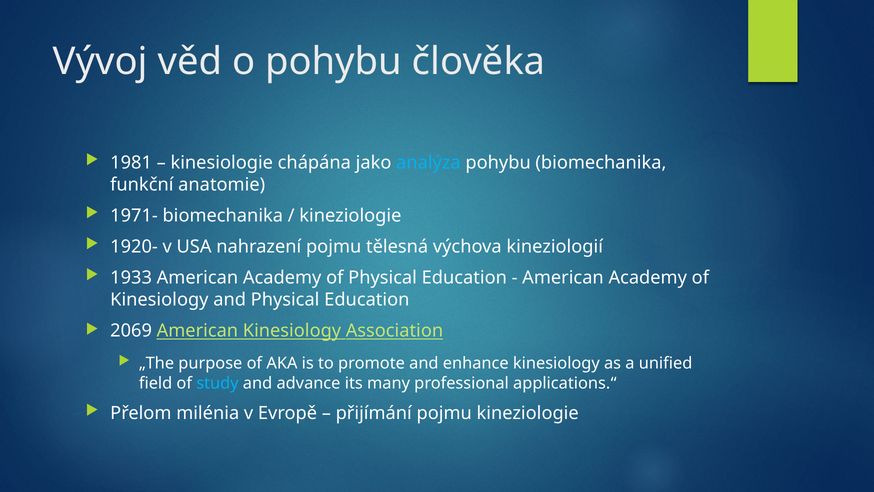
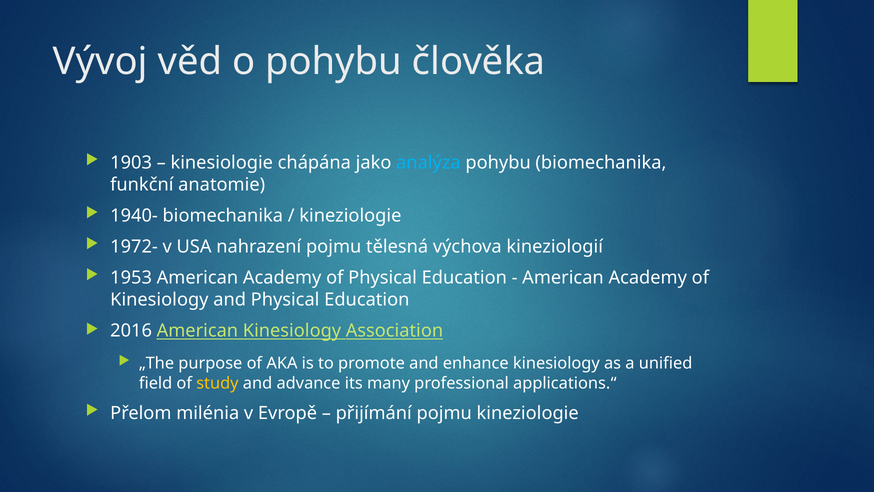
1981: 1981 -> 1903 (131, 163)
1971-: 1971- -> 1940- (134, 216)
1920-: 1920- -> 1972- (134, 247)
1933: 1933 -> 1953 (131, 278)
2069: 2069 -> 2016 (131, 330)
study colour: light blue -> yellow (217, 383)
